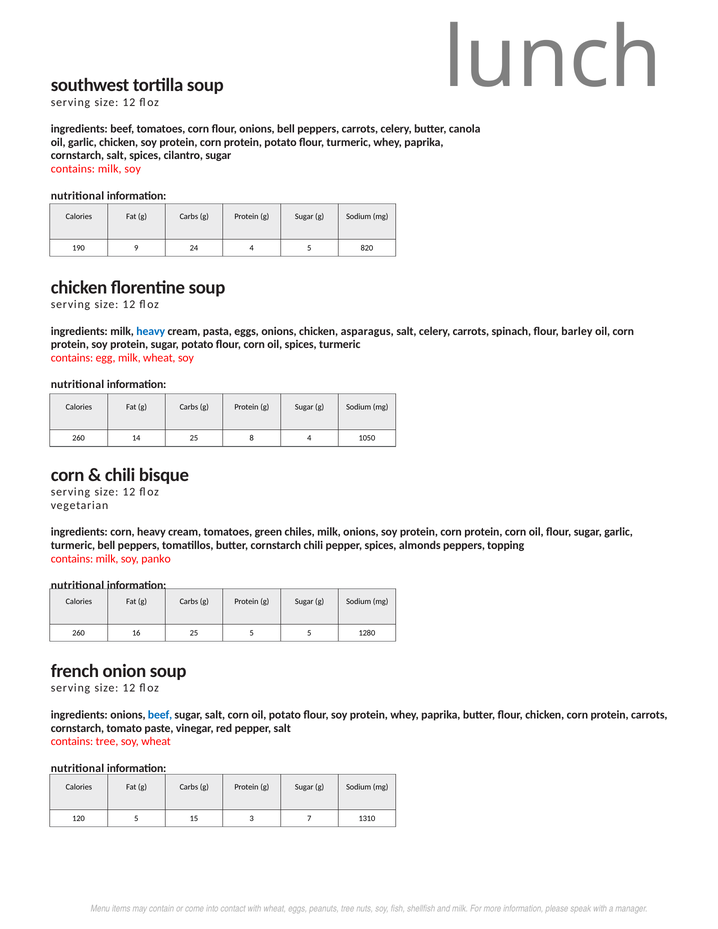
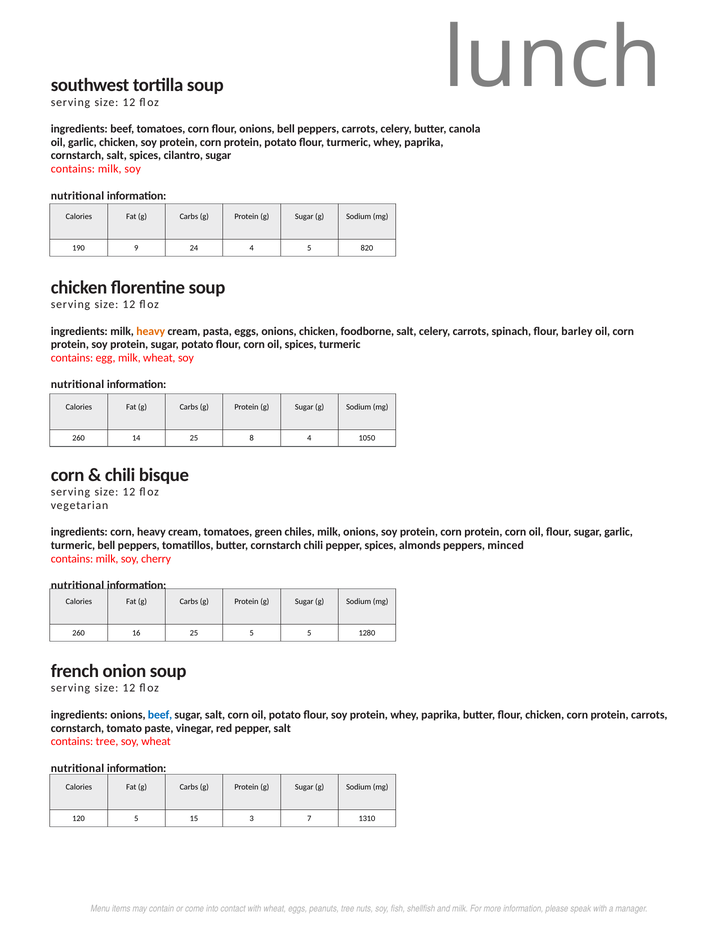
heavy colour: blue -> orange (151, 331)
asparagus: asparagus -> foodborne (367, 331)
topping: topping -> minced (506, 546)
panko: panko -> cherry (156, 559)
